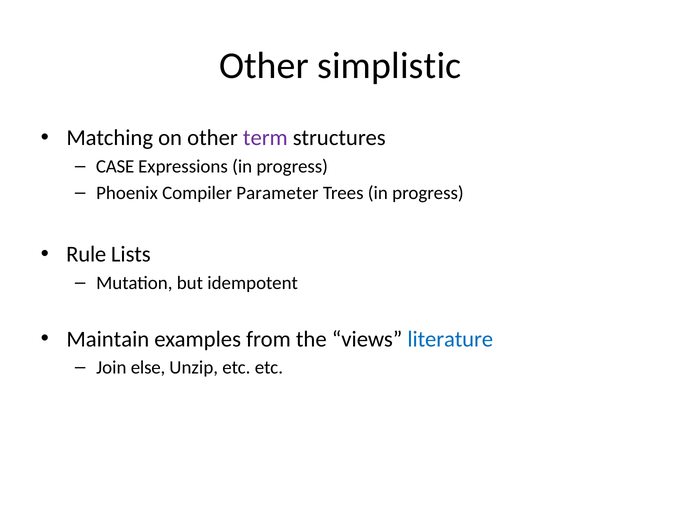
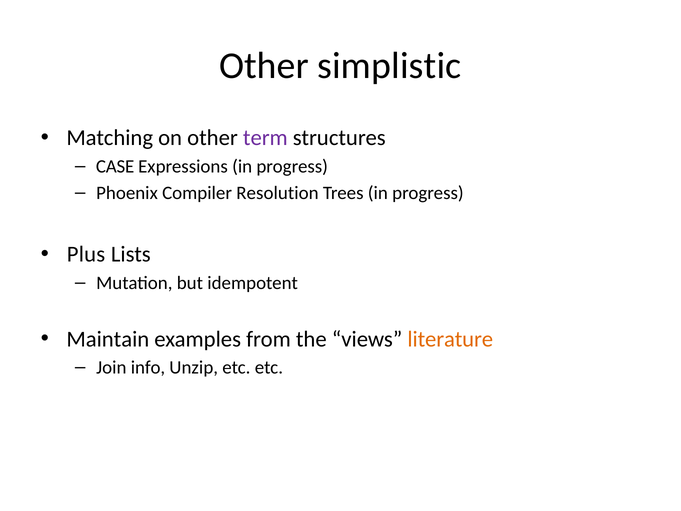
Parameter: Parameter -> Resolution (277, 193)
Rule: Rule -> Plus (86, 254)
literature colour: blue -> orange (450, 339)
else: else -> info (148, 368)
